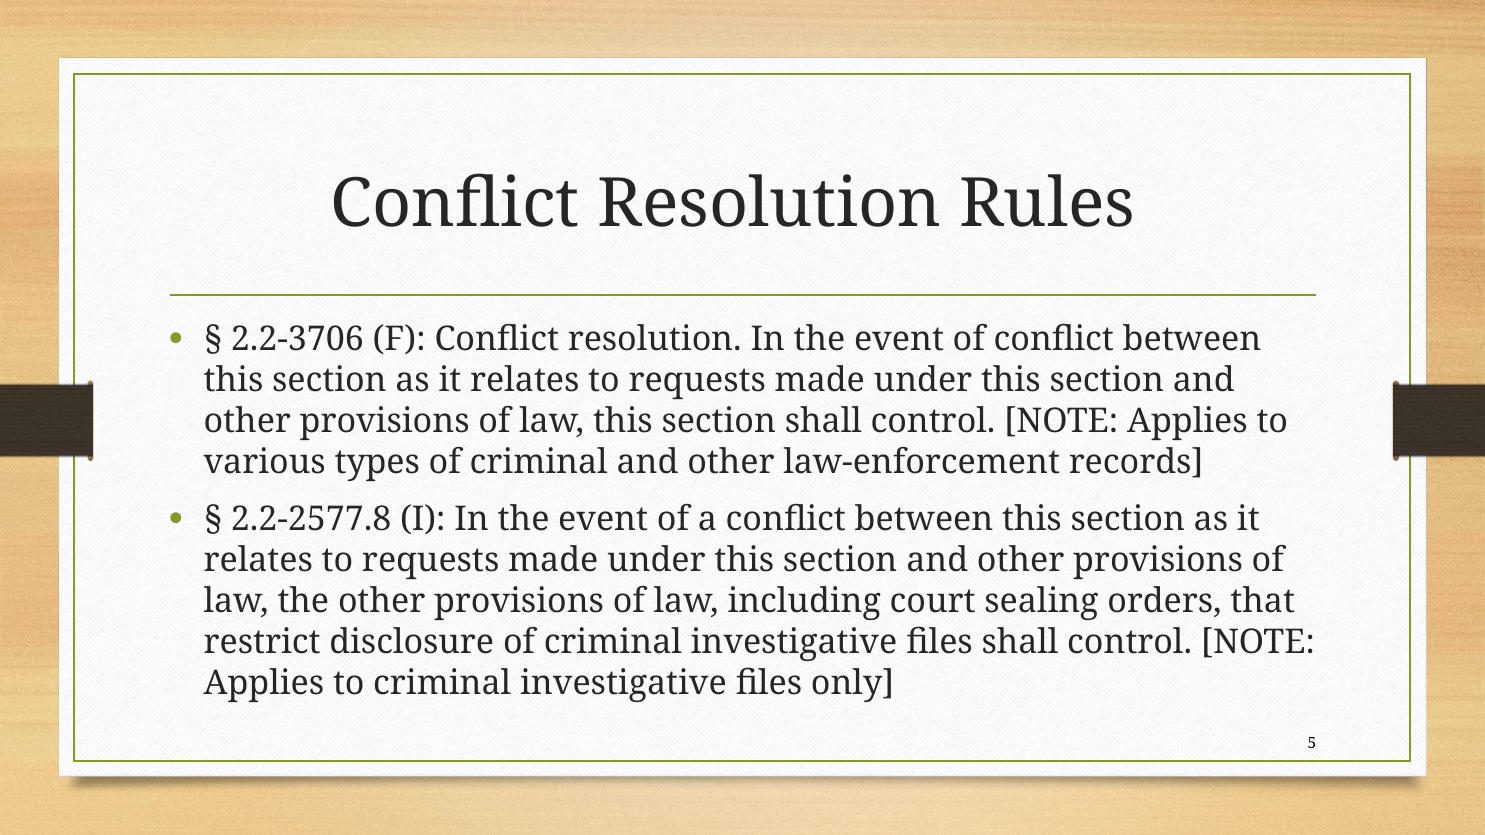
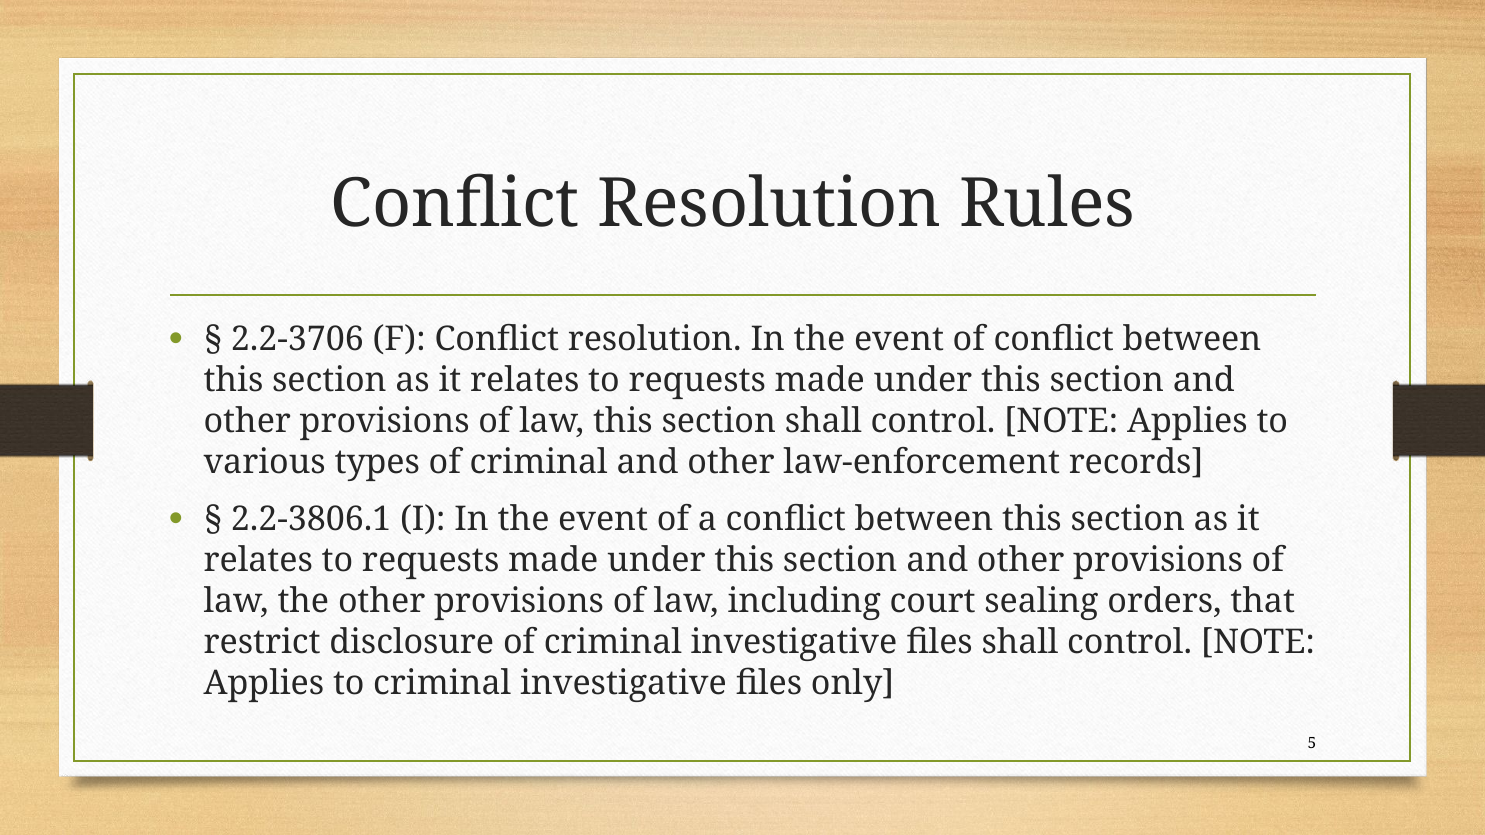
2.2-2577.8: 2.2-2577.8 -> 2.2-3806.1 (311, 520)
